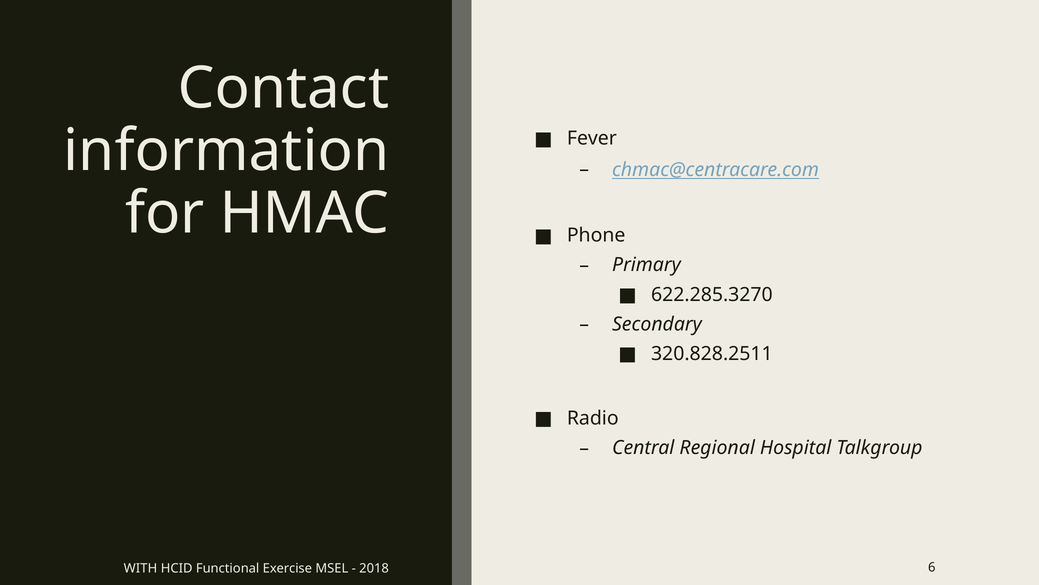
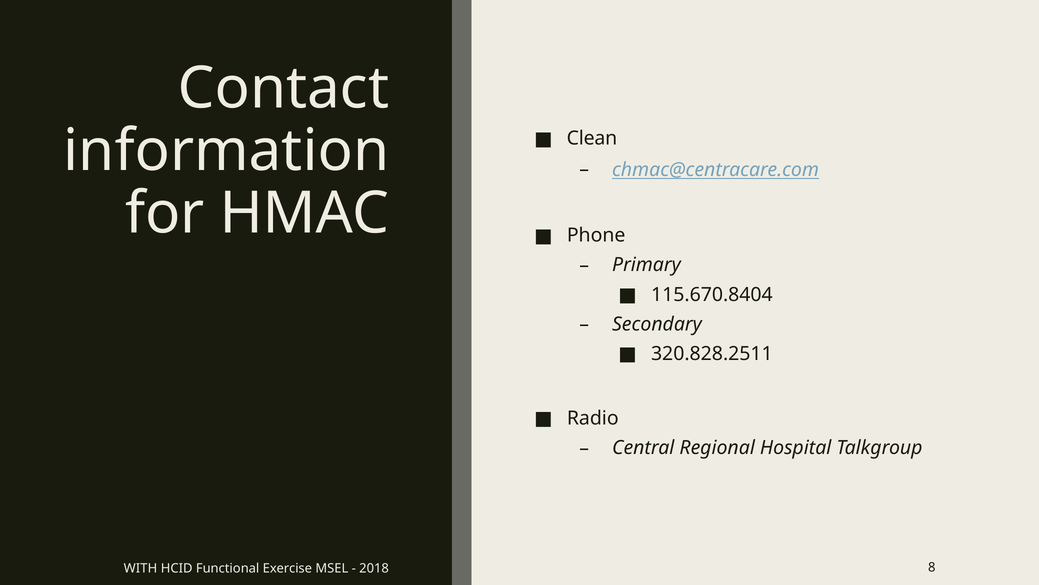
Fever: Fever -> Clean (592, 138)
622.285.3270: 622.285.3270 -> 115.670.8404 (712, 294)
6: 6 -> 8 (932, 567)
